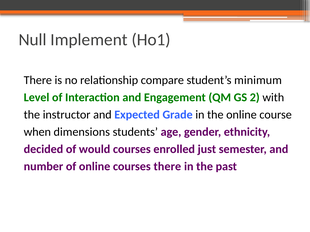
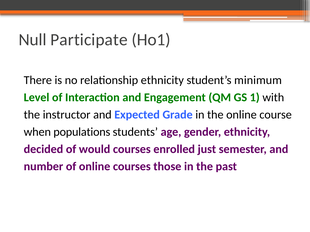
Implement: Implement -> Participate (89, 40)
relationship compare: compare -> ethnicity (162, 80)
2: 2 -> 1 (255, 98)
dimensions: dimensions -> populations (82, 132)
courses there: there -> those (167, 167)
